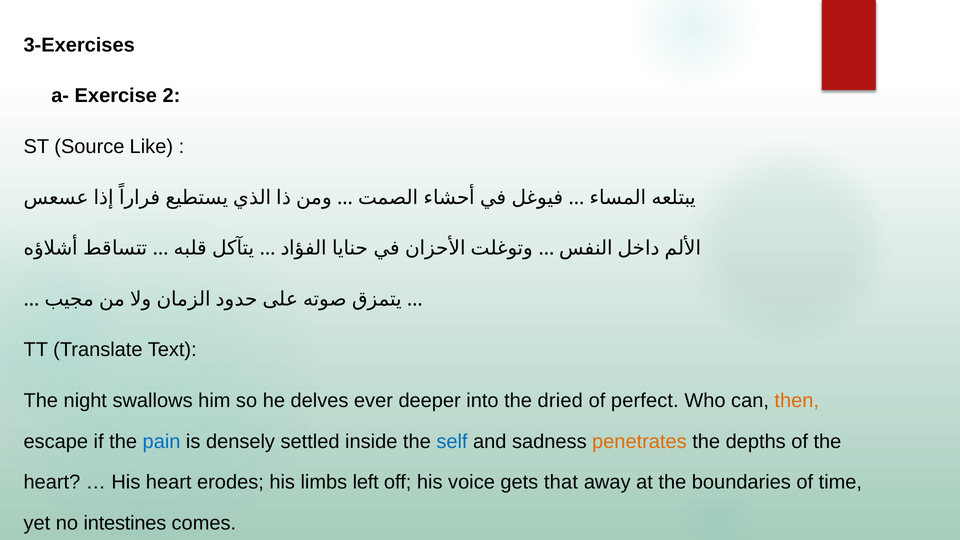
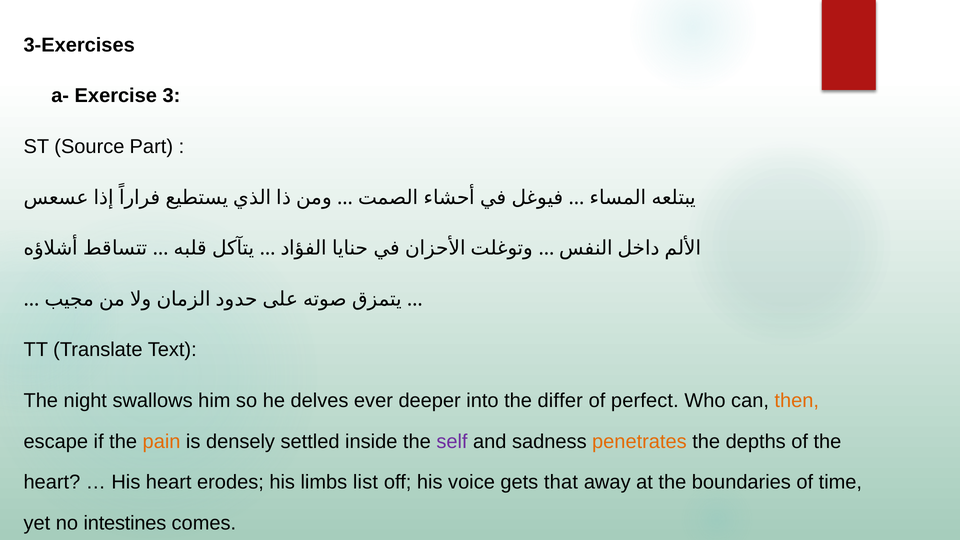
2: 2 -> 3 (171, 96)
Like: Like -> Part (151, 147)
dried: dried -> differ (560, 401)
pain colour: blue -> orange (162, 441)
self colour: blue -> purple (452, 441)
left: left -> list (365, 482)
